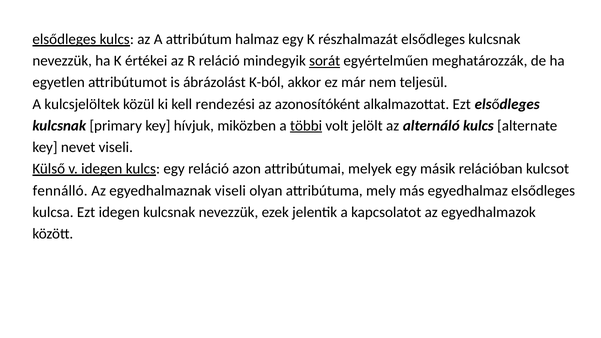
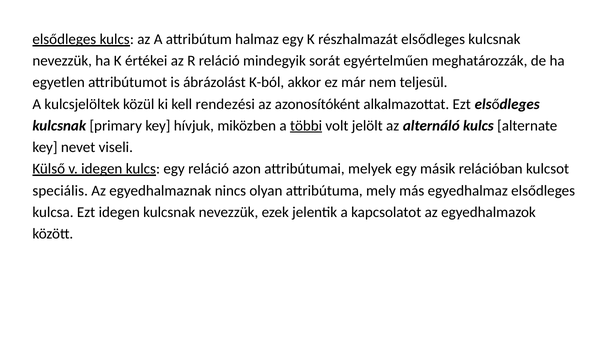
sorát underline: present -> none (325, 61)
fennálló: fennálló -> speciális (60, 191)
egyedhalmaznak viseli: viseli -> nincs (230, 191)
